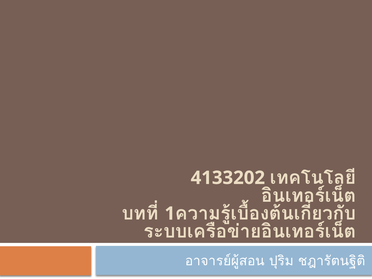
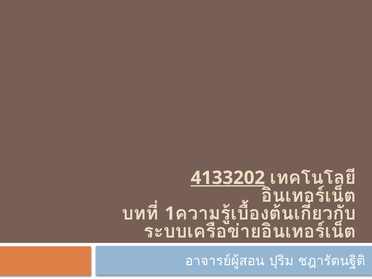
4133202 underline: none -> present (228, 178)
